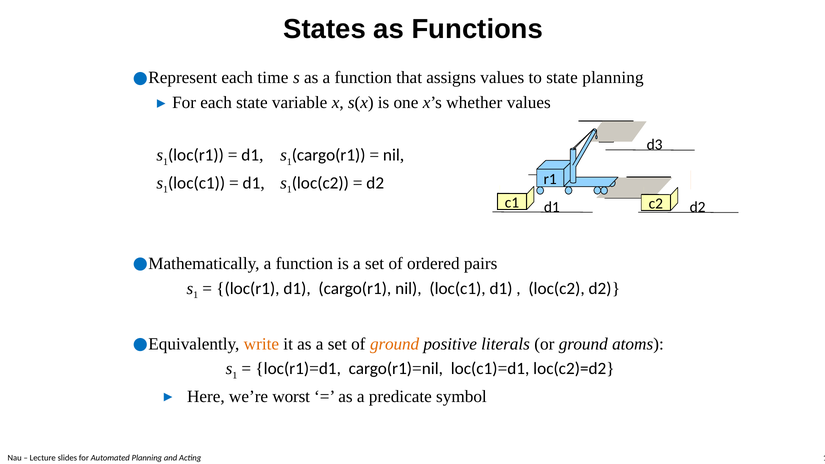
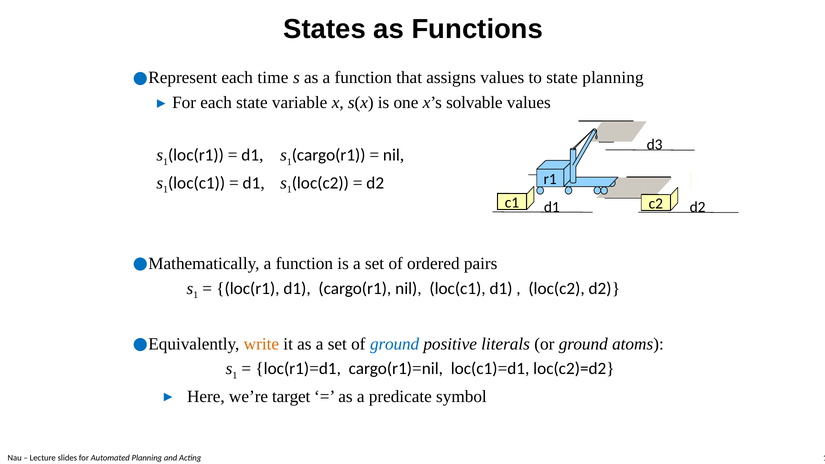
whether: whether -> solvable (474, 103)
ground colour: orange -> blue (395, 344)
worst: worst -> target (291, 397)
